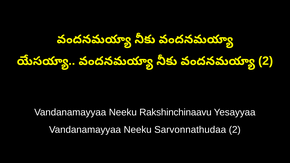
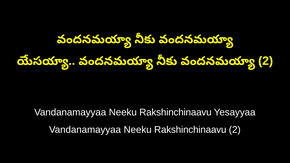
Sarvonnathudaa: Sarvonnathudaa -> Rakshinchinaavu (190, 130)
